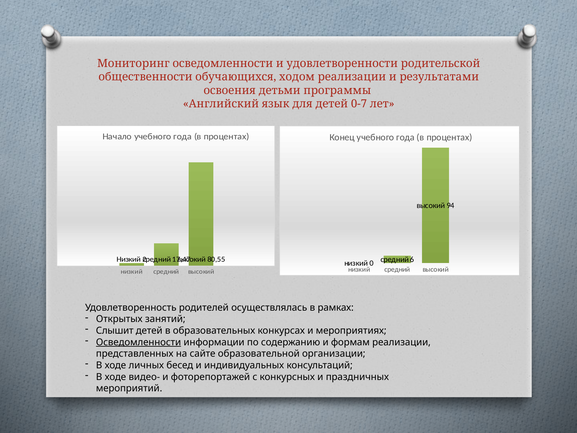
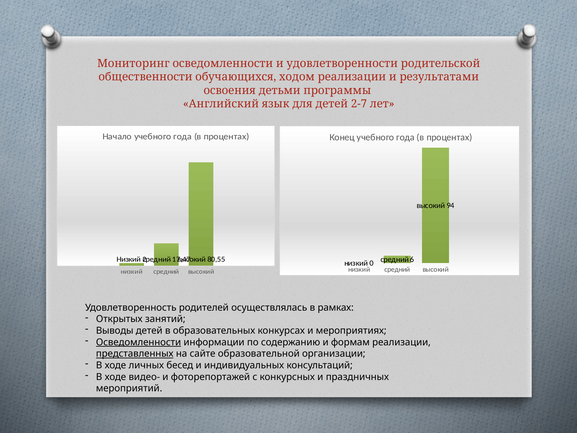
0-7: 0-7 -> 2-7 (359, 104)
Слышит: Слышит -> Выводы (115, 330)
представленных underline: none -> present (135, 354)
